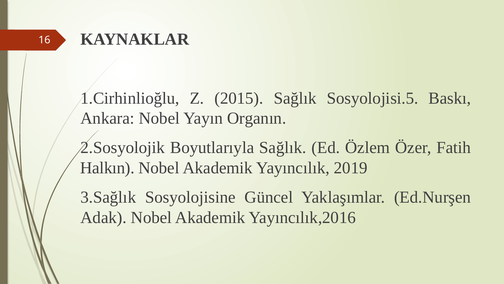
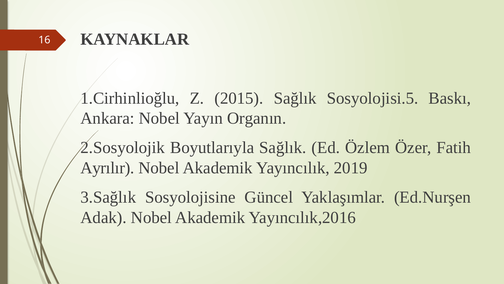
Halkın: Halkın -> Ayrılır (107, 168)
